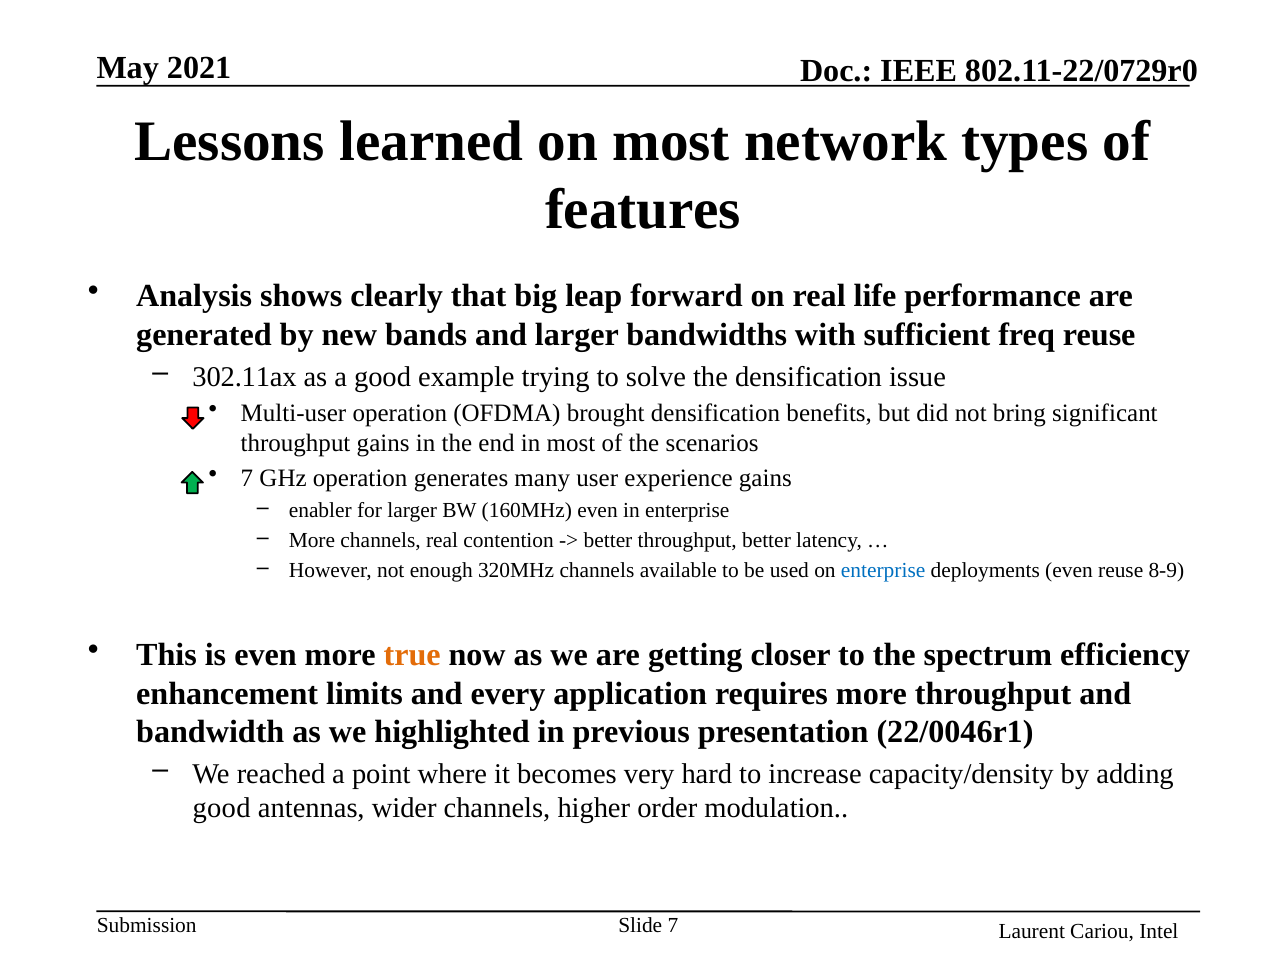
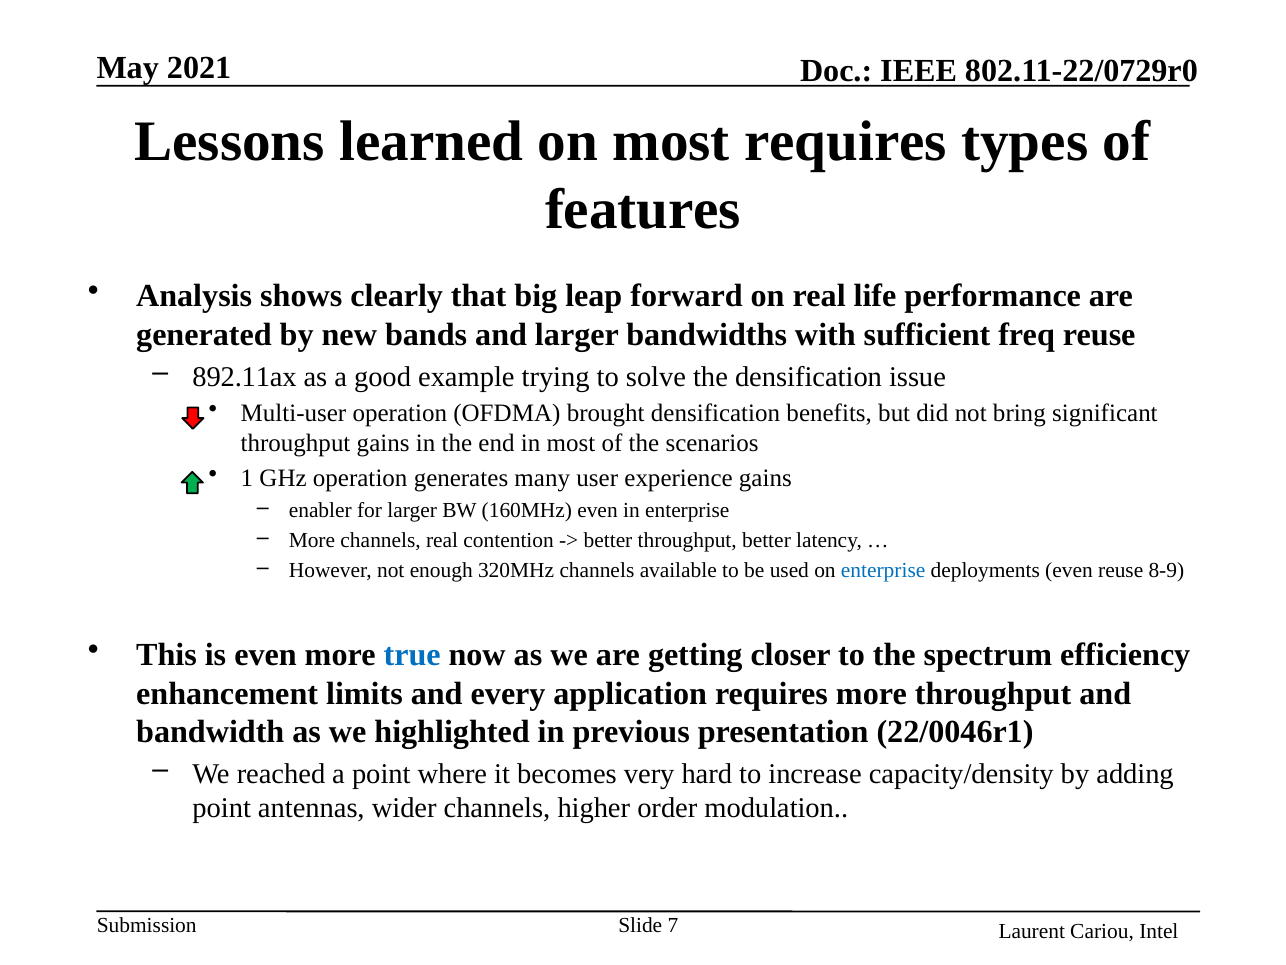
most network: network -> requires (846, 141)
302.11ax: 302.11ax -> 892.11ax (245, 376)
7: 7 -> 1 (247, 478)
true colour: orange -> blue (412, 655)
good: good -> point (222, 808)
